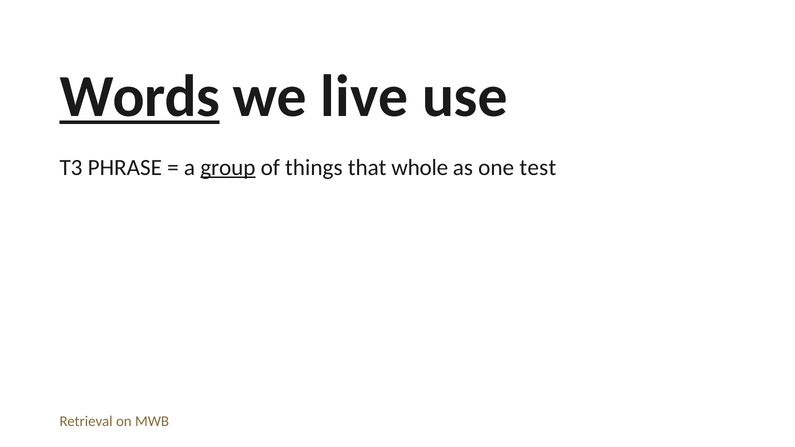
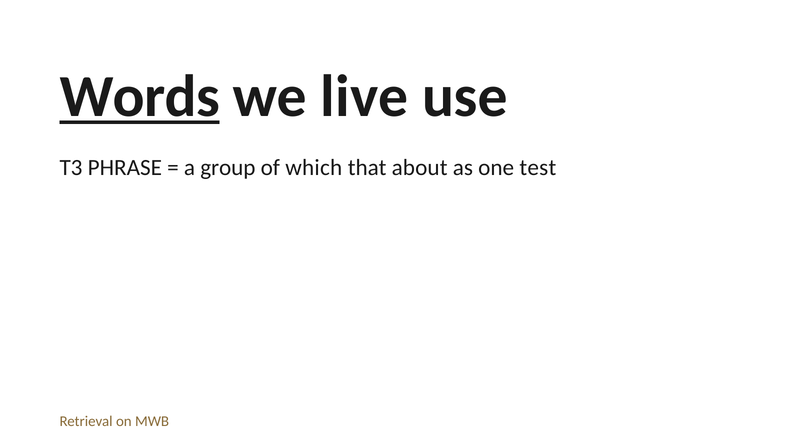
group underline: present -> none (228, 168)
things: things -> which (314, 168)
whole: whole -> about (420, 168)
